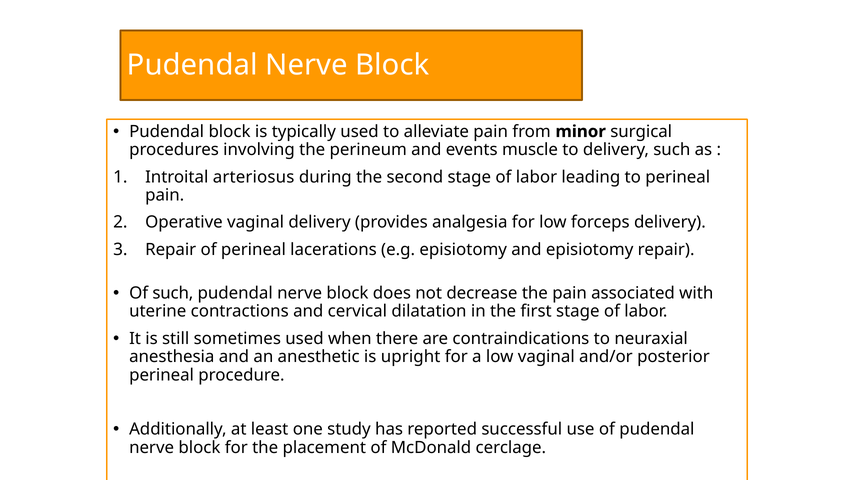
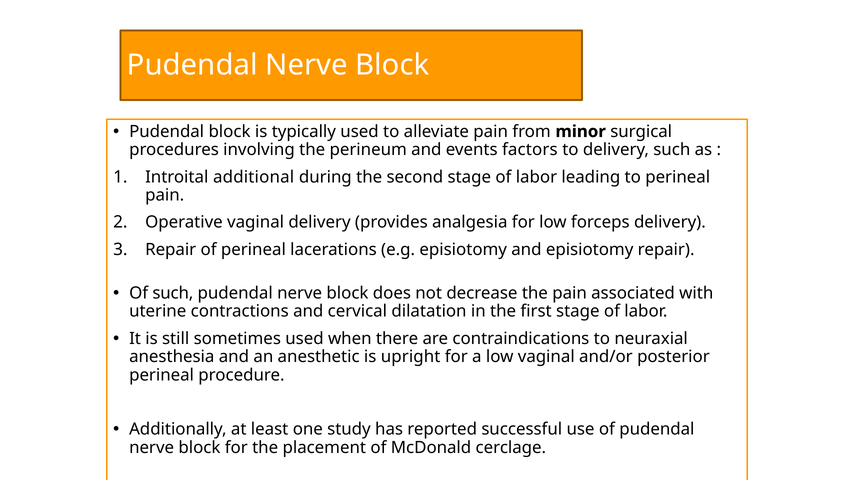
muscle: muscle -> factors (530, 150)
arteriosus: arteriosus -> additional (254, 177)
